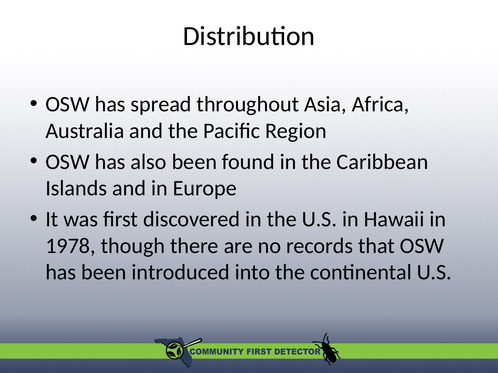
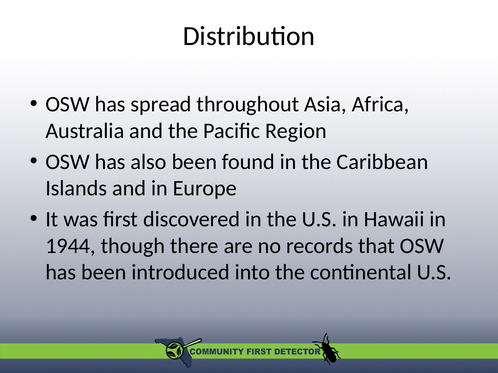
1978: 1978 -> 1944 (71, 246)
